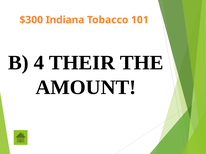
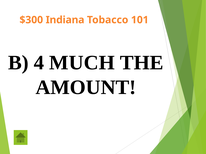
THEIR: THEIR -> MUCH (82, 63)
